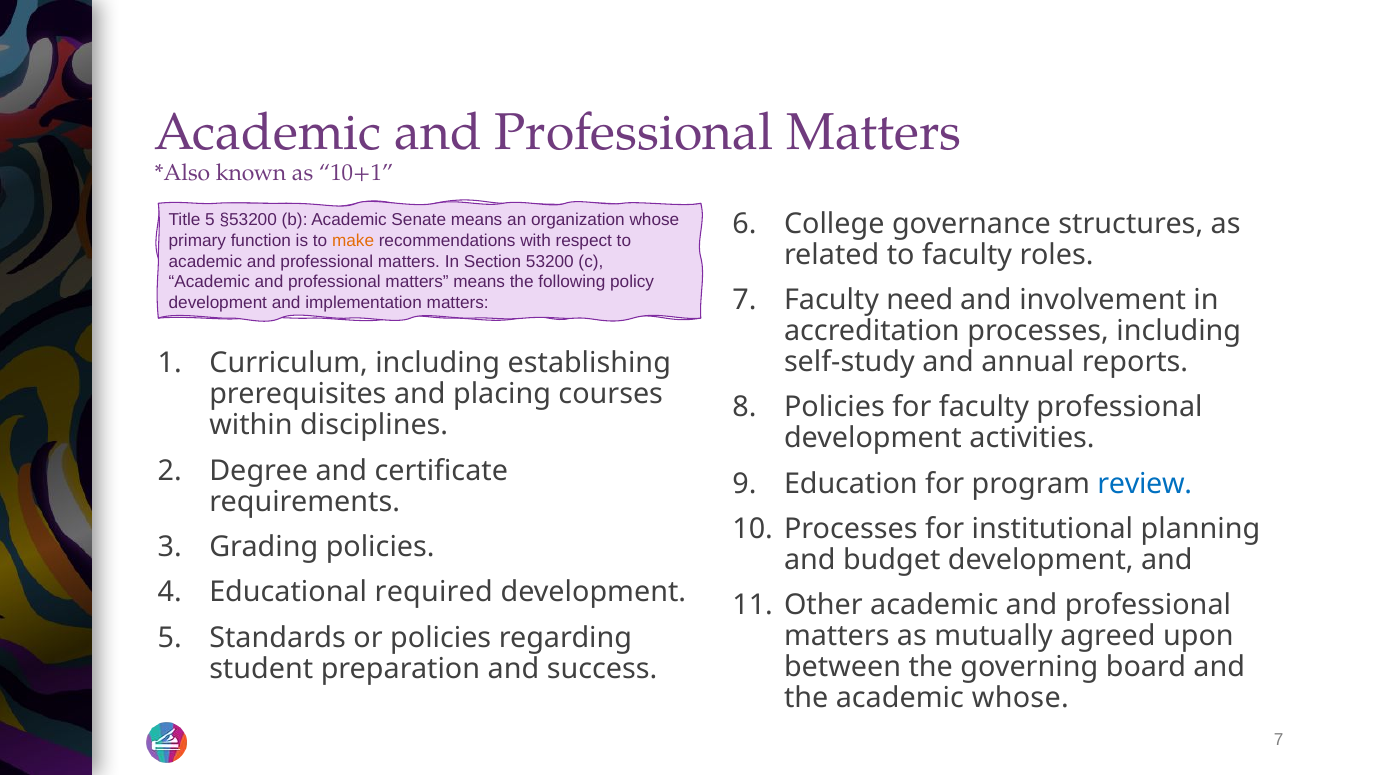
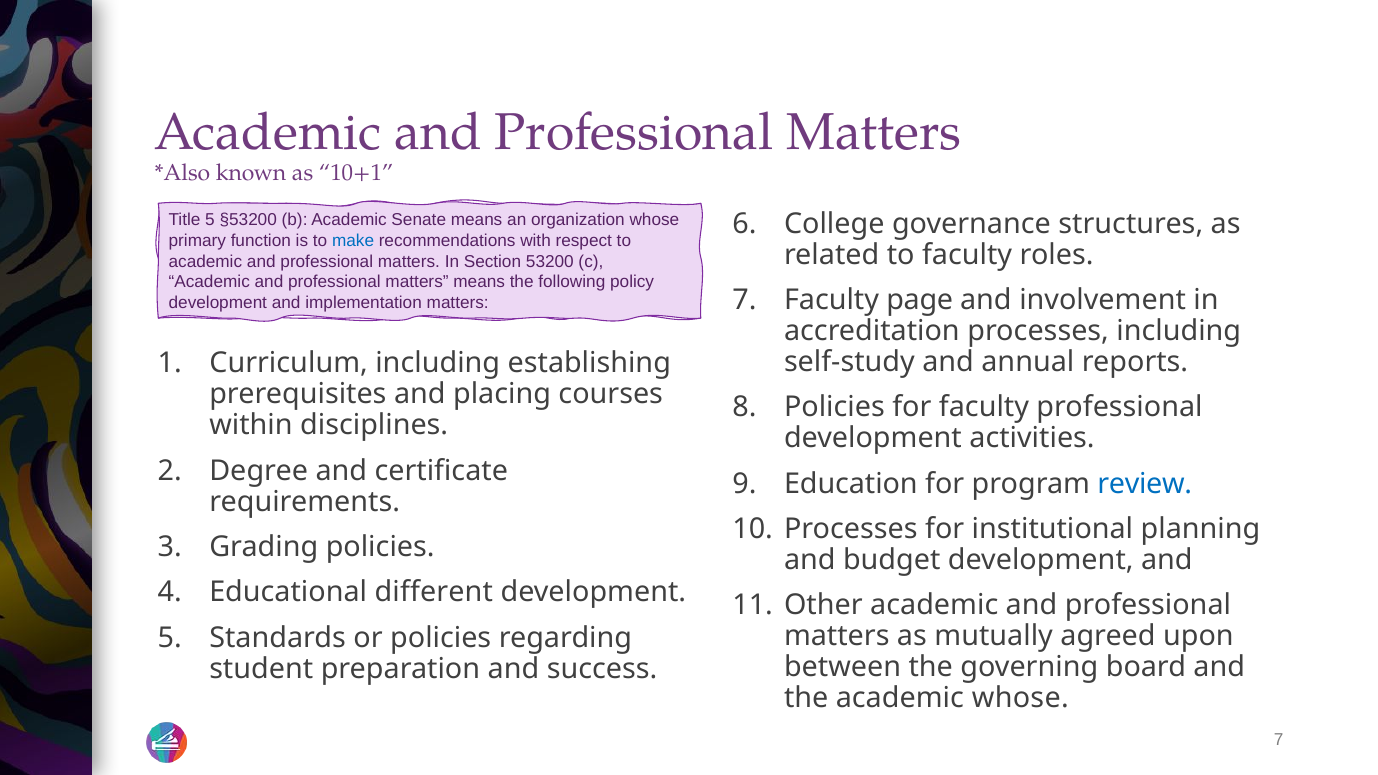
make colour: orange -> blue (353, 241)
need: need -> page (920, 300)
required: required -> different (434, 592)
